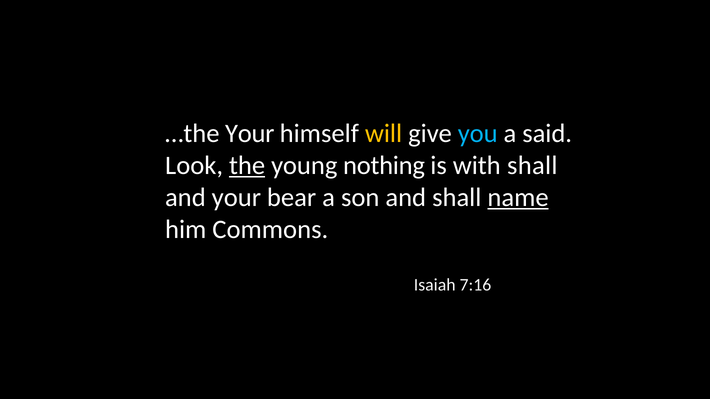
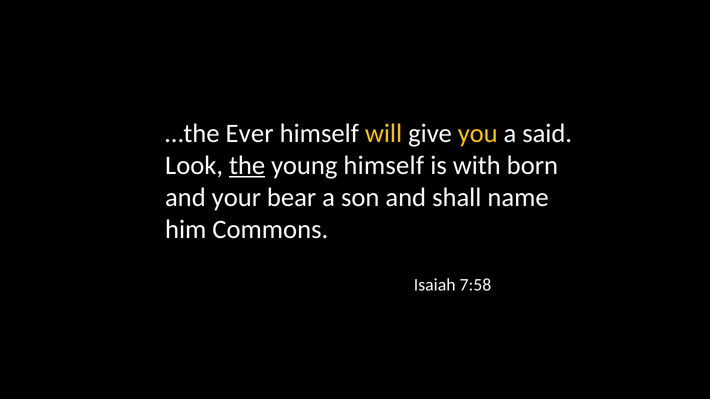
…the Your: Your -> Ever (250, 134)
you colour: light blue -> yellow (478, 134)
young nothing: nothing -> himself (384, 166)
with shall: shall -> born (532, 166)
name underline: present -> none (518, 198)
7:16: 7:16 -> 7:58 (475, 285)
